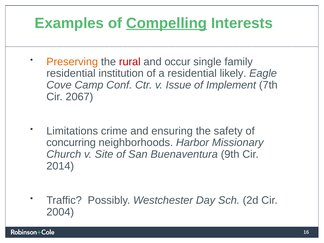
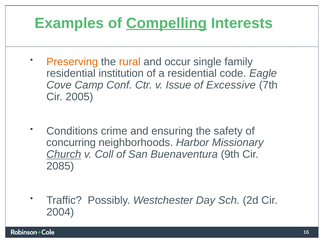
rural colour: red -> orange (130, 62)
likely: likely -> code (233, 73)
Implement: Implement -> Excessive (231, 85)
2067: 2067 -> 2005 (79, 97)
Limitations: Limitations -> Conditions (72, 131)
Church underline: none -> present (64, 154)
Site: Site -> Coll (104, 154)
2014: 2014 -> 2085 (60, 166)
